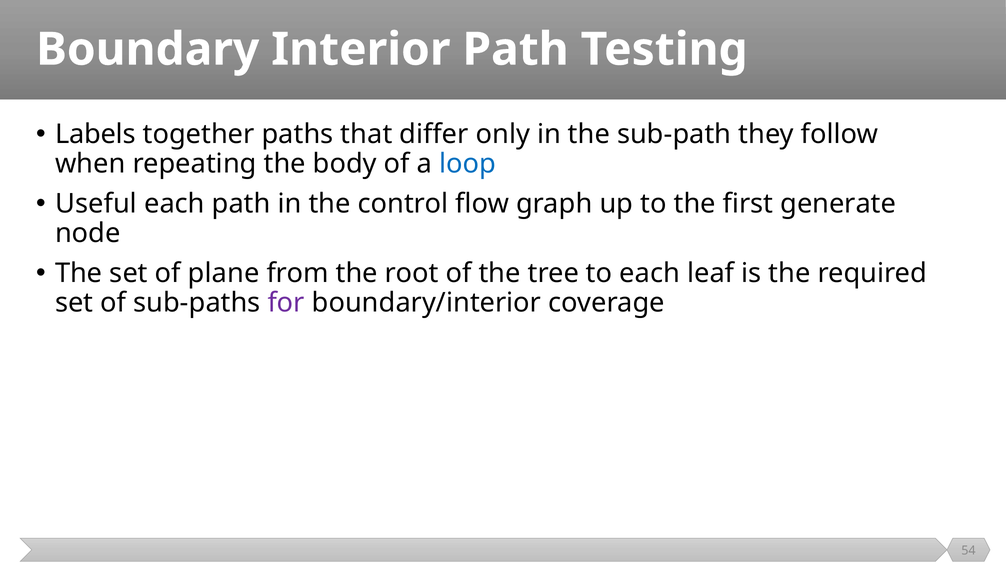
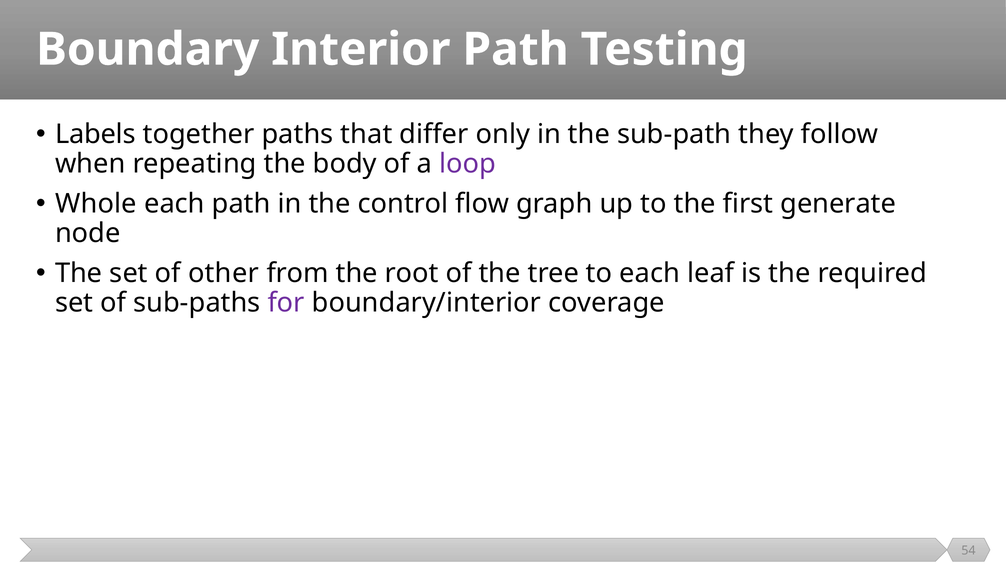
loop colour: blue -> purple (468, 164)
Useful: Useful -> Whole (96, 204)
plane: plane -> other (224, 273)
